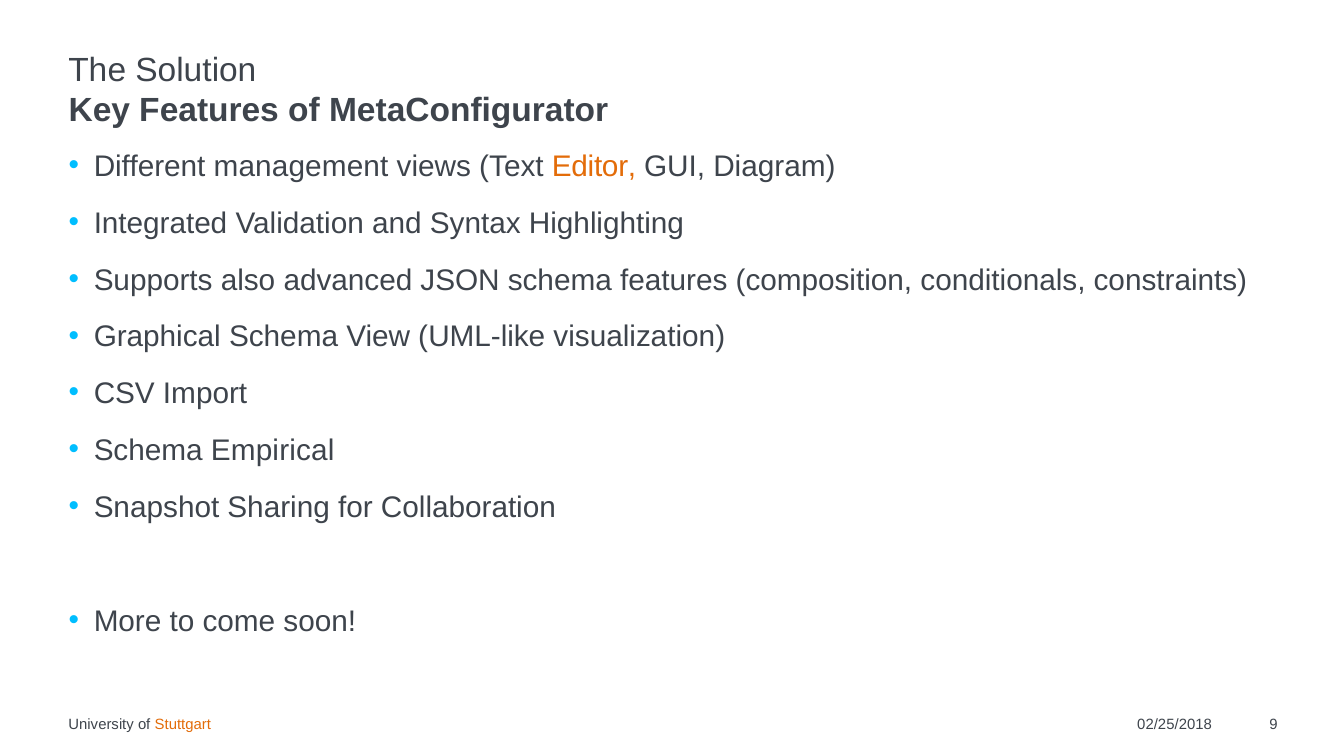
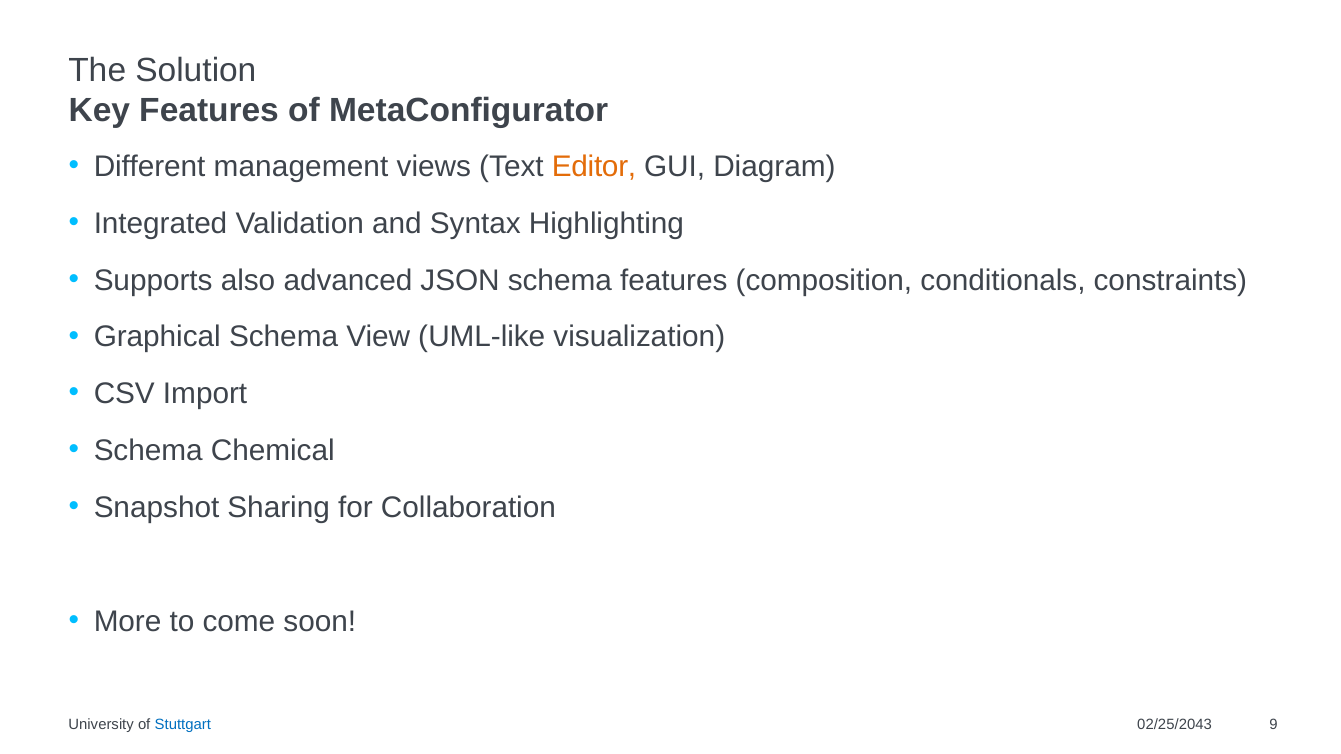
Empirical: Empirical -> Chemical (273, 451)
Stuttgart colour: orange -> blue (183, 725)
02/25/2018: 02/25/2018 -> 02/25/2043 (1175, 725)
